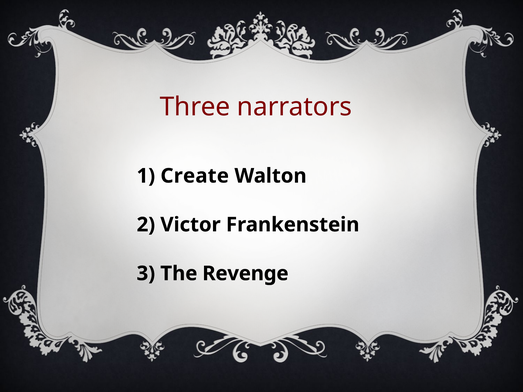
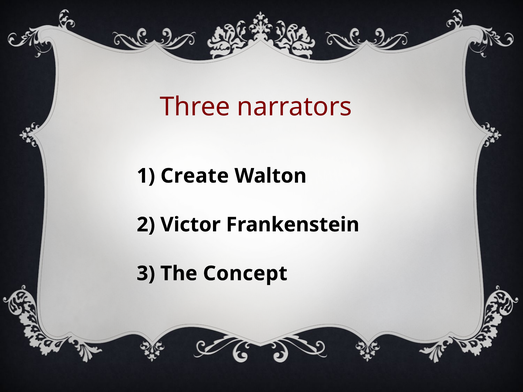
Revenge: Revenge -> Concept (245, 274)
